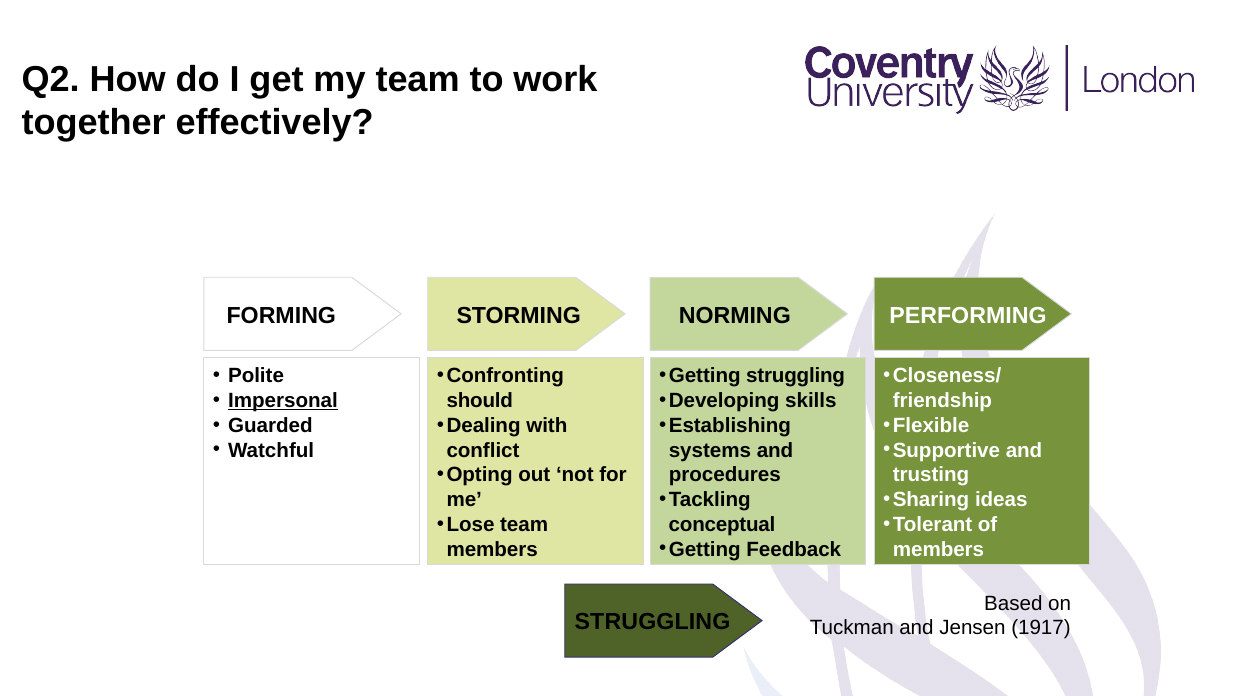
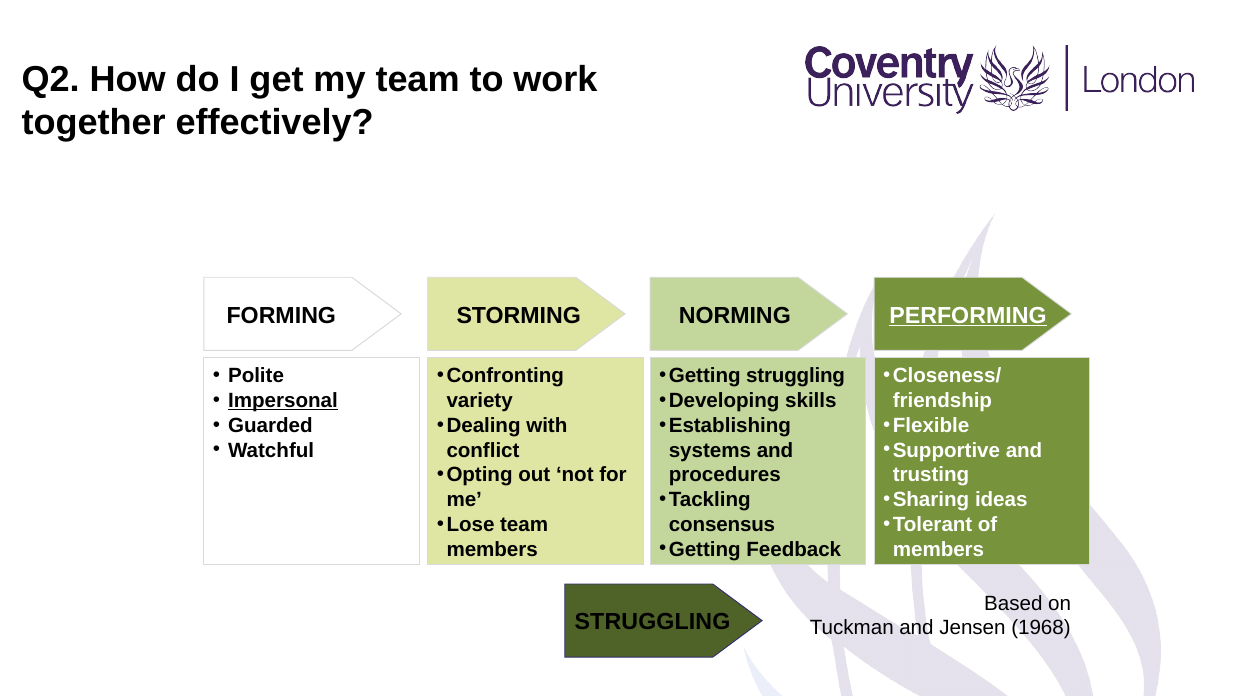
PERFORMING underline: none -> present (968, 315)
should: should -> variety (480, 401)
conceptual: conceptual -> consensus (722, 524)
1917: 1917 -> 1968 (1041, 628)
